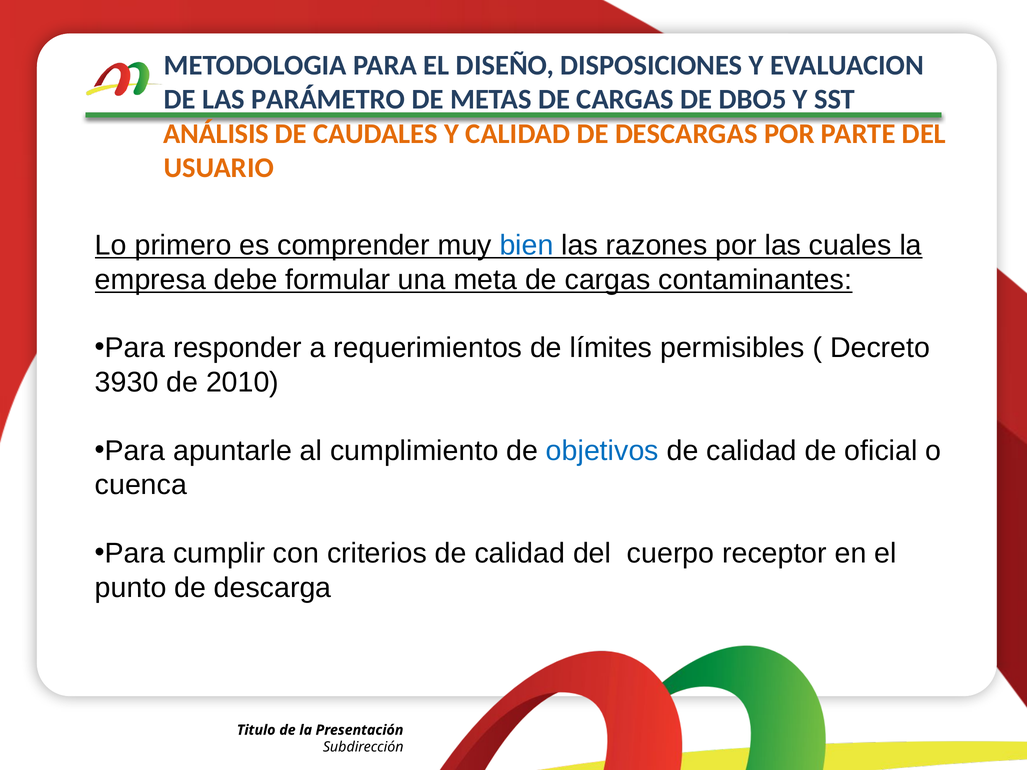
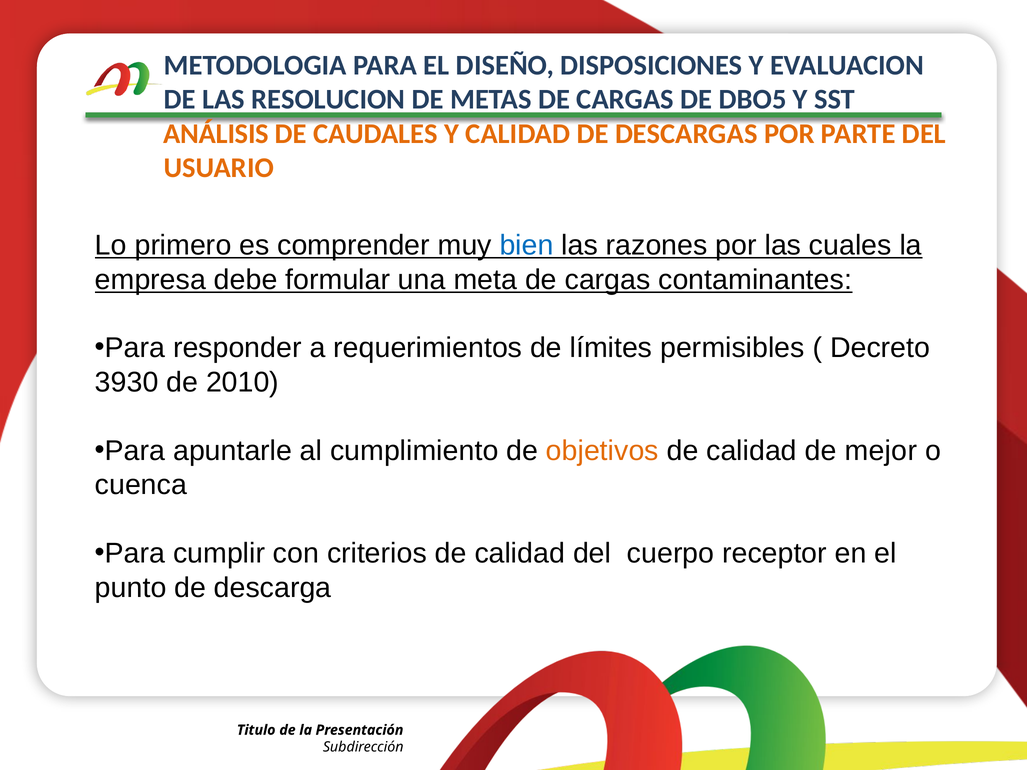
PARÁMETRO: PARÁMETRO -> RESOLUCION (328, 100)
objetivos colour: blue -> orange (602, 451)
oficial: oficial -> mejor (881, 451)
